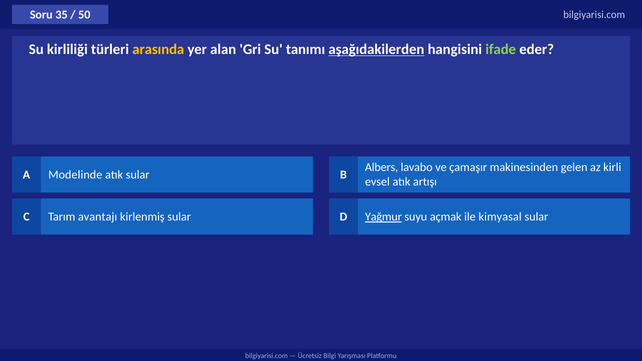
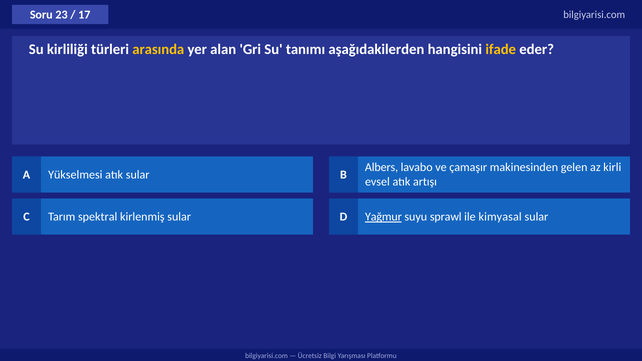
35: 35 -> 23 (62, 15)
50: 50 -> 17 (84, 15)
aşağıdakilerden underline: present -> none (376, 49)
ifade colour: light green -> yellow (501, 49)
Modelinde: Modelinde -> Yükselmesi (75, 175)
avantajı: avantajı -> spektral (98, 217)
açmak: açmak -> sprawl (446, 217)
